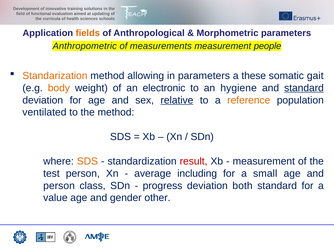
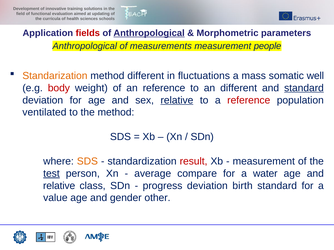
fields colour: orange -> red (88, 33)
Anthropological underline: none -> present (149, 33)
Anthropometric: Anthropometric -> Anthropological (85, 46)
method allowing: allowing -> different (146, 76)
in parameters: parameters -> fluctuations (204, 76)
these: these -> mass (254, 76)
gait: gait -> well (315, 76)
body colour: orange -> red (59, 88)
an electronic: electronic -> reference (164, 88)
an hygiene: hygiene -> different (239, 88)
reference colour: orange -> red (249, 100)
test underline: none -> present (51, 174)
including: including -> compare (197, 174)
small: small -> water (265, 174)
person: person -> relative (59, 186)
both: both -> birth (242, 186)
